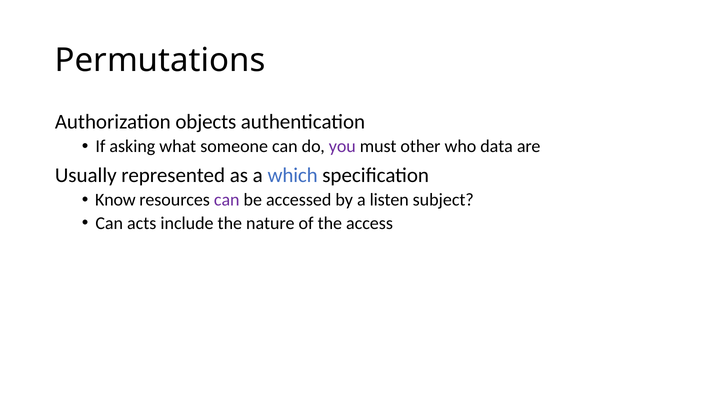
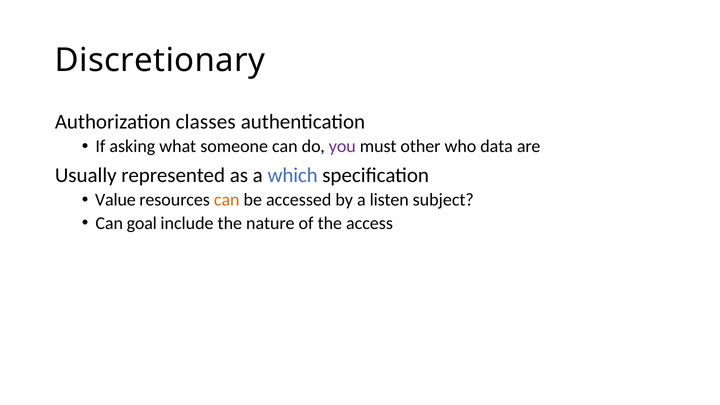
Permutations: Permutations -> Discretionary (160, 60)
objects: objects -> classes (206, 122)
Know: Know -> Value (115, 200)
can colour: purple -> orange (227, 200)
acts: acts -> goal (142, 223)
